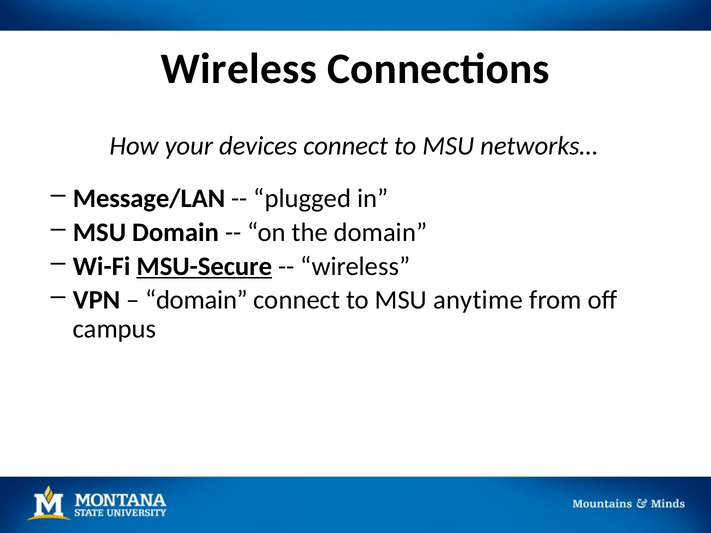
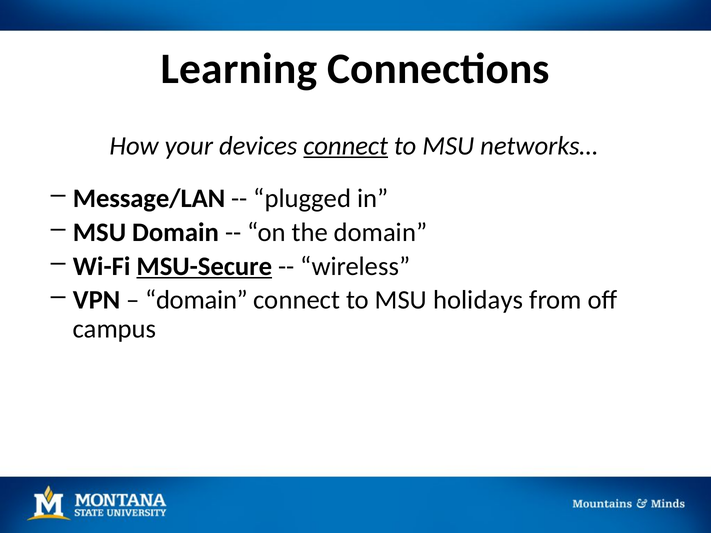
Wireless: Wireless -> Learning (239, 69)
connect underline: none -> present (346, 146)
anytime: anytime -> holidays (478, 300)
